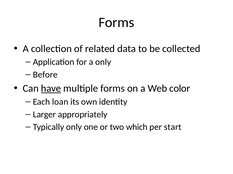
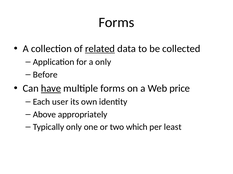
related underline: none -> present (100, 49)
color: color -> price (180, 89)
loan: loan -> user (60, 102)
Larger: Larger -> Above (44, 115)
start: start -> least (173, 128)
